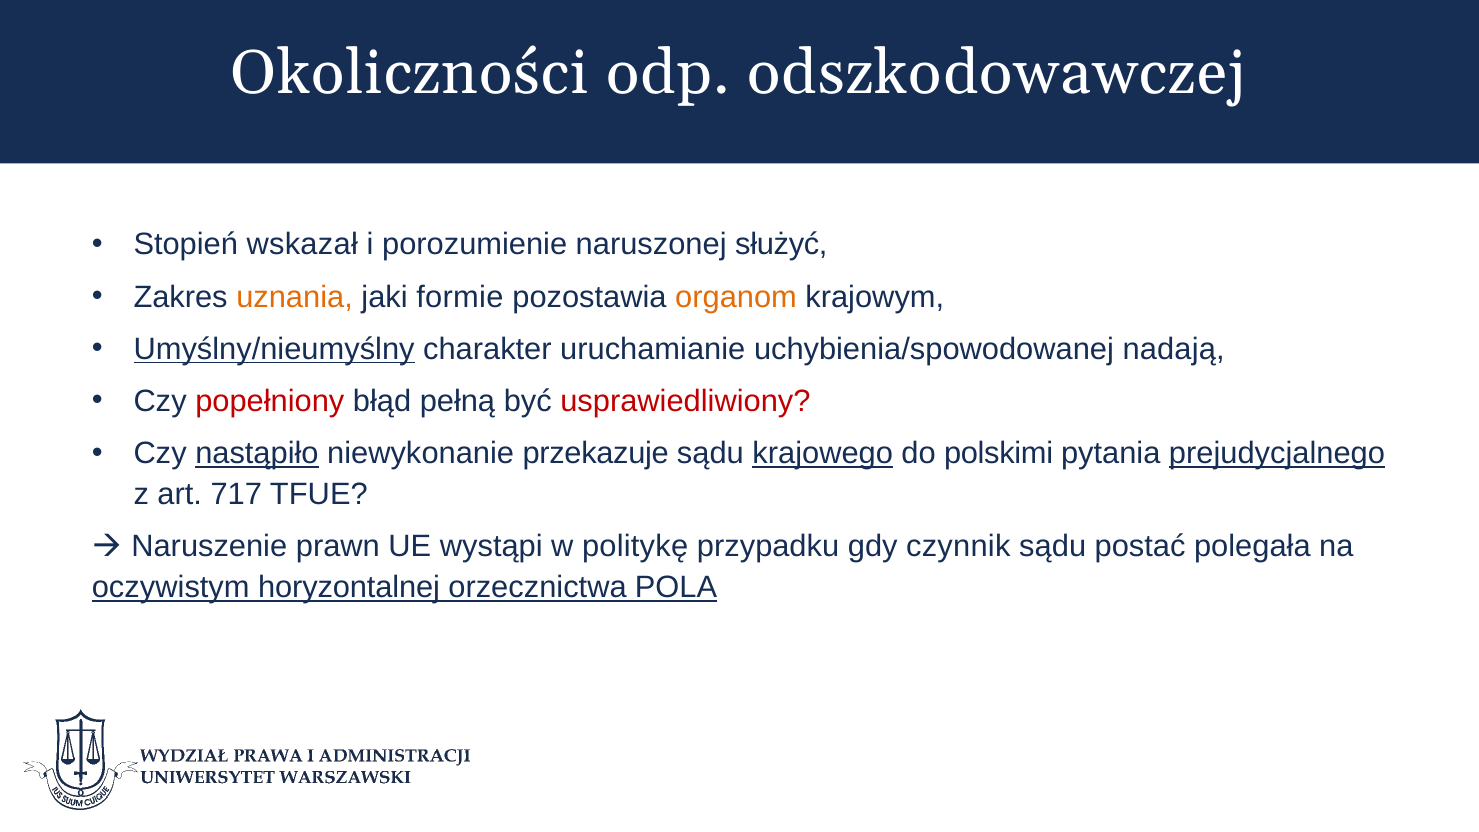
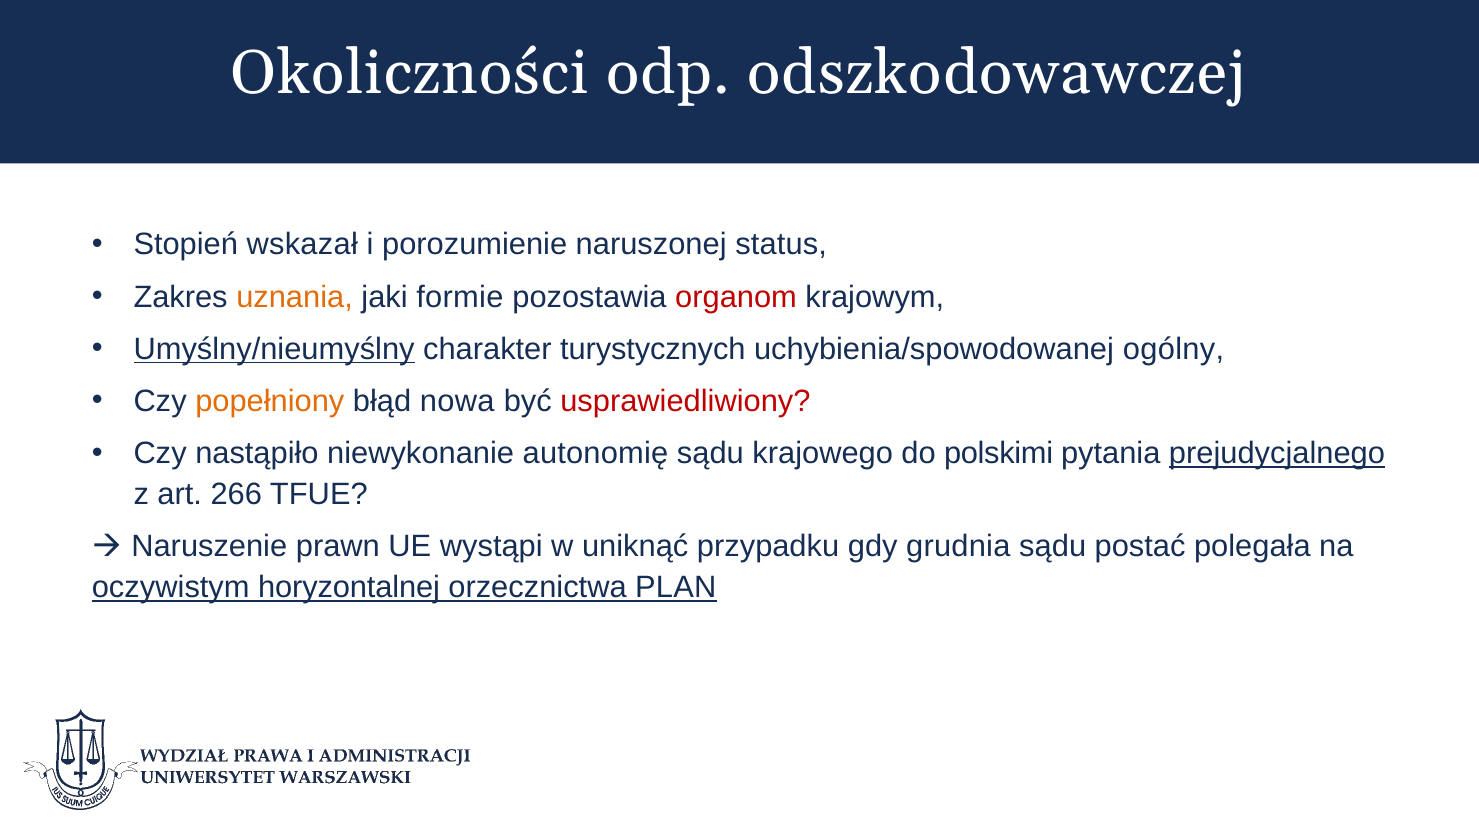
służyć: służyć -> status (781, 245)
organom colour: orange -> red (736, 297)
uruchamianie: uruchamianie -> turystycznych (653, 349)
nadają: nadają -> ogólny (1174, 349)
popełniony colour: red -> orange (270, 401)
pełną: pełną -> nowa (457, 401)
nastąpiło underline: present -> none (257, 454)
przekazuje: przekazuje -> autonomię (595, 454)
krajowego underline: present -> none (823, 454)
717: 717 -> 266 (236, 494)
politykę: politykę -> uniknąć (635, 546)
czynnik: czynnik -> grudnia (958, 546)
POLA: POLA -> PLAN (676, 587)
